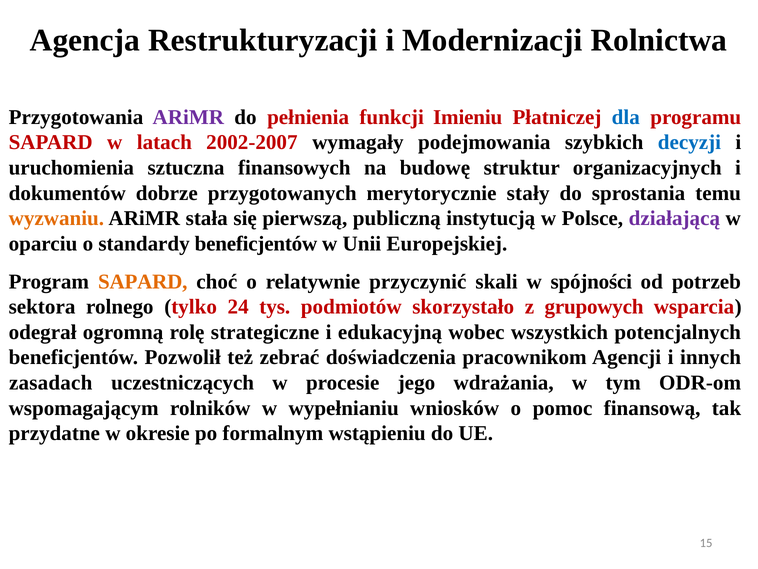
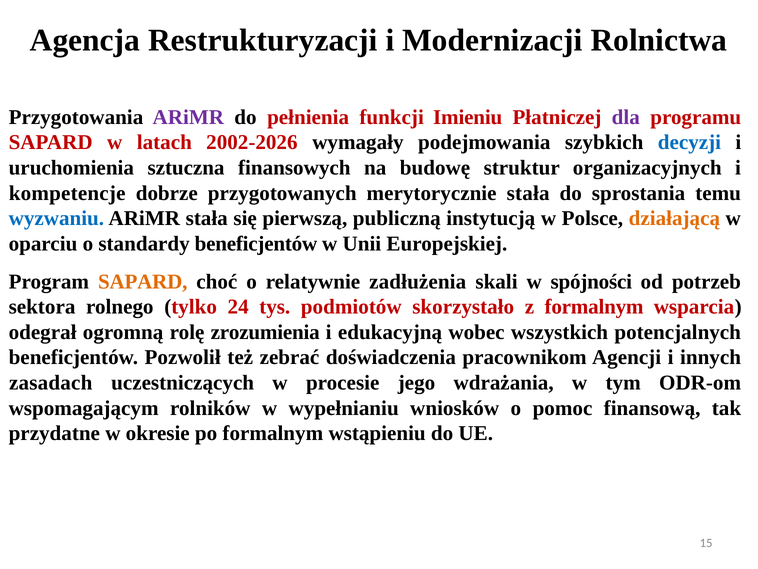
dla colour: blue -> purple (626, 117)
2002-2007: 2002-2007 -> 2002-2026 (252, 142)
dokumentów: dokumentów -> kompetencje (67, 193)
merytorycznie stały: stały -> stała (528, 193)
wyzwaniu colour: orange -> blue (56, 218)
działającą colour: purple -> orange (674, 218)
przyczynić: przyczynić -> zadłużenia (418, 281)
z grupowych: grupowych -> formalnym (594, 307)
strategiczne: strategiczne -> zrozumienia (265, 332)
